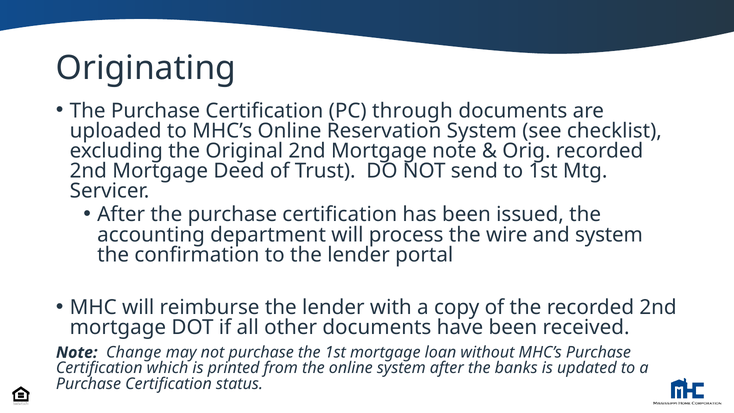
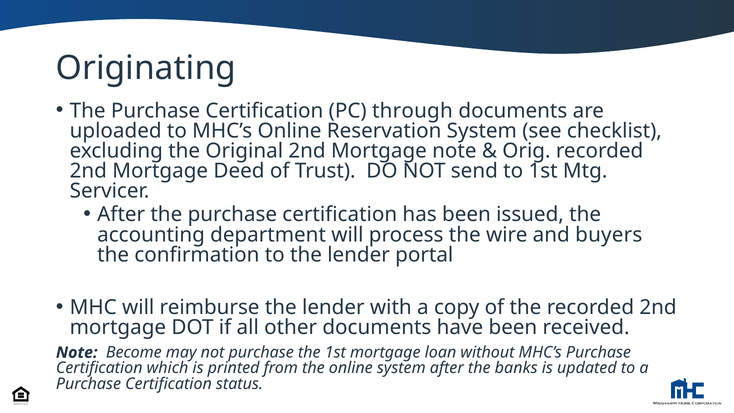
and system: system -> buyers (609, 235)
Change: Change -> Become (134, 352)
